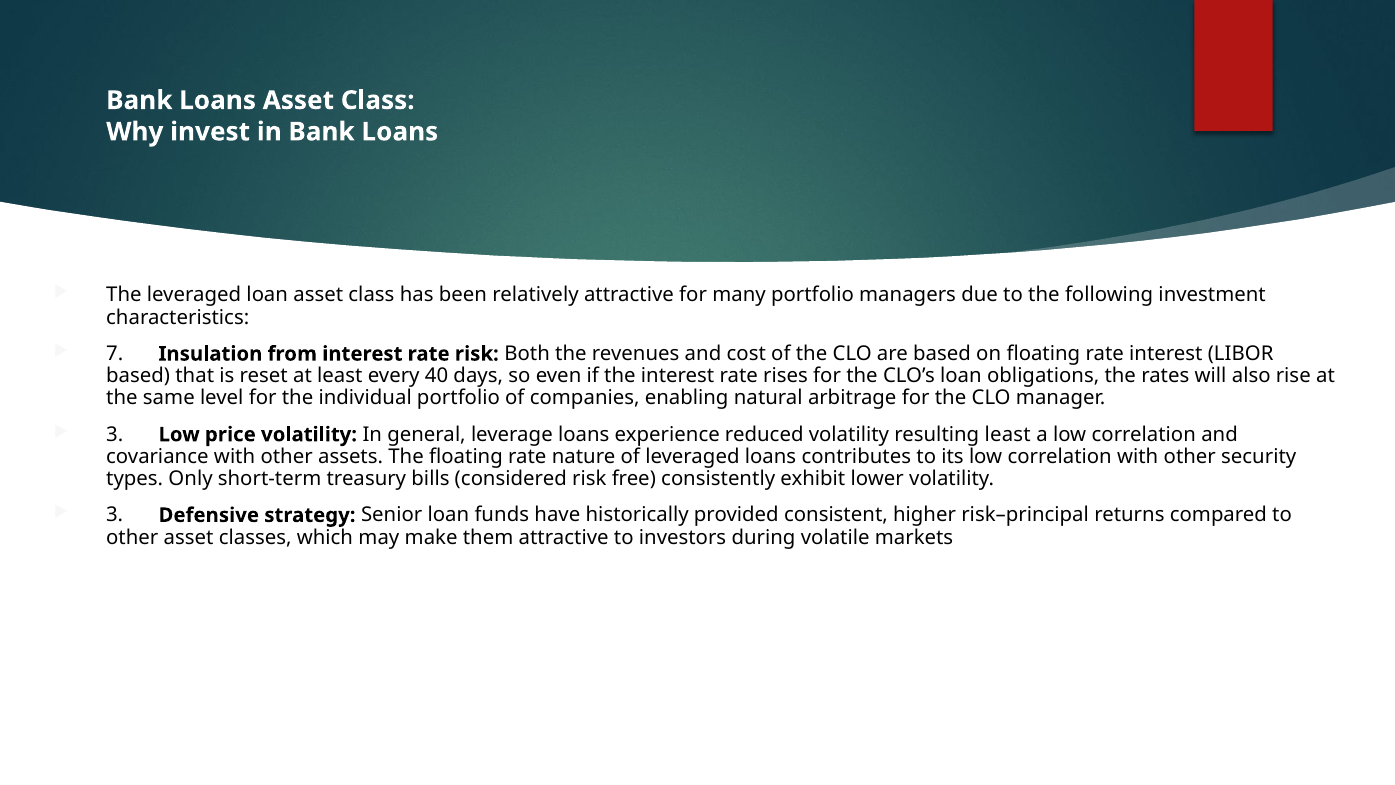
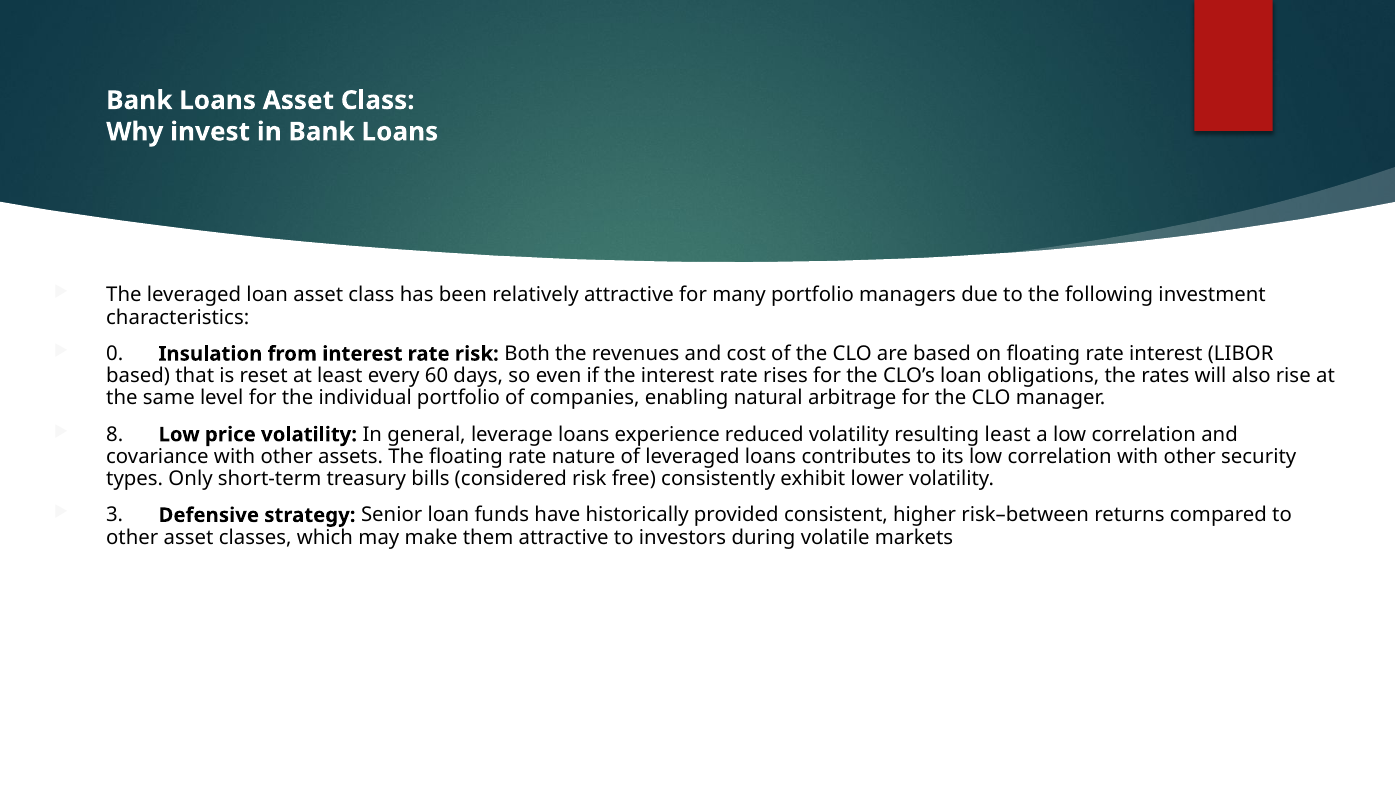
7: 7 -> 0 (115, 354)
40: 40 -> 60 (437, 376)
3: 3 -> 8 (115, 435)
risk–principal: risk–principal -> risk–between (1025, 515)
